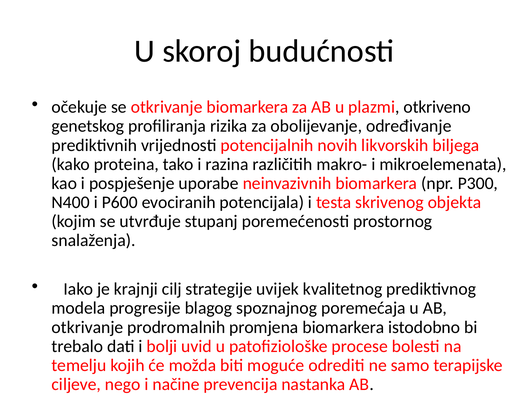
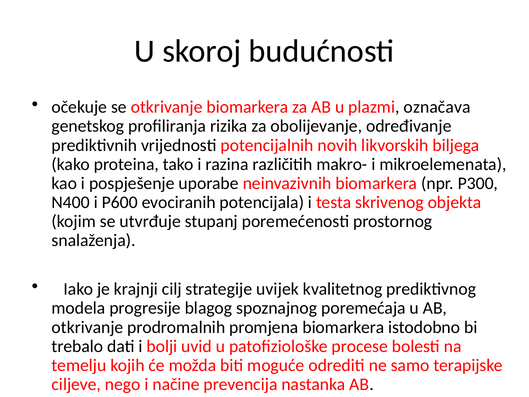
otkriveno: otkriveno -> označava (437, 107)
